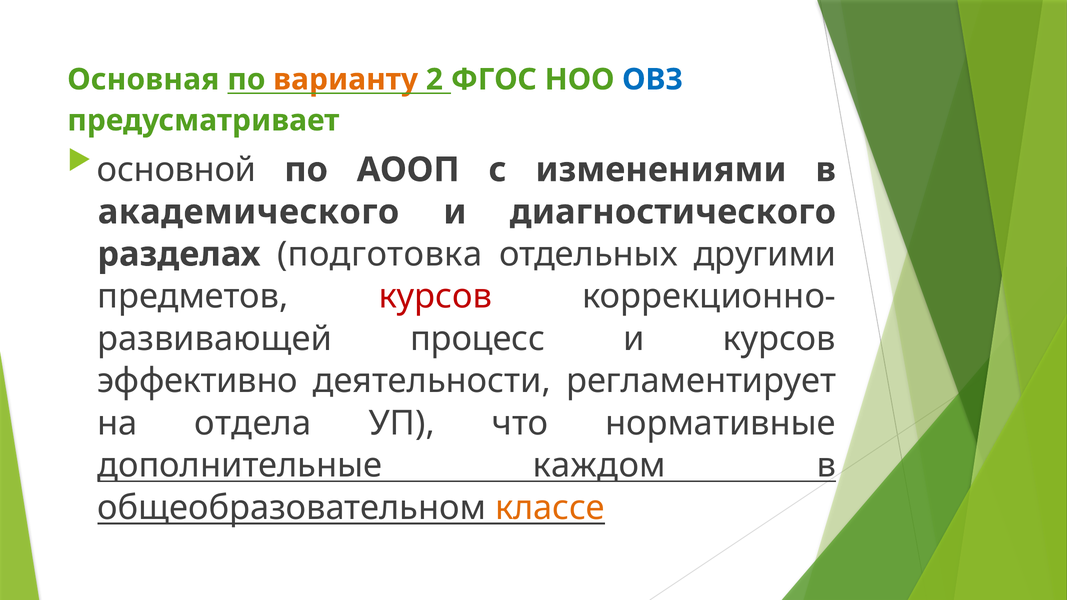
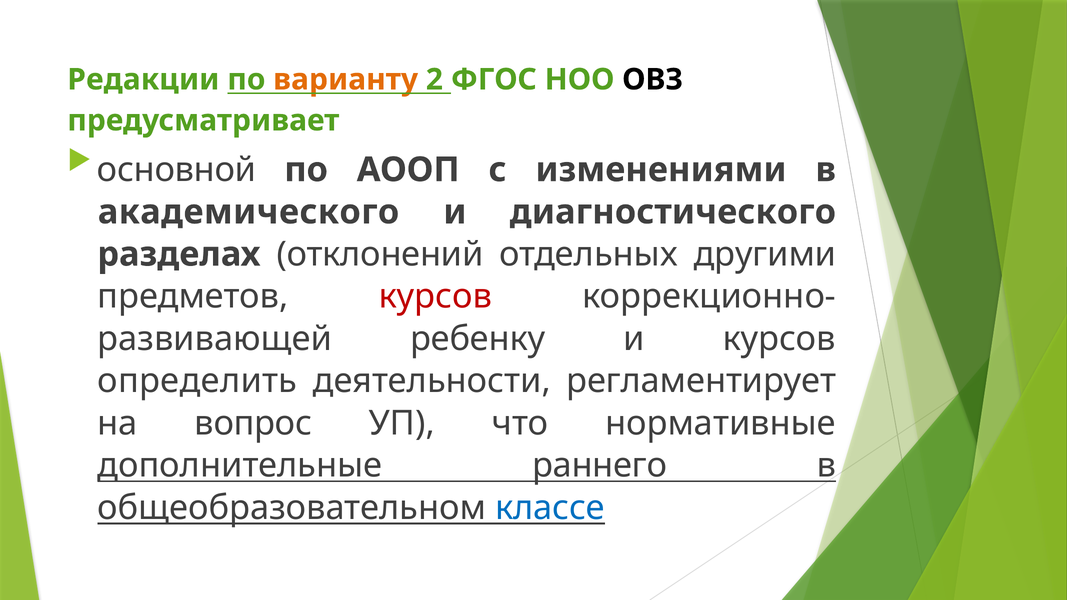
Основная: Основная -> Редакции (143, 80)
ОВЗ colour: blue -> black (653, 80)
подготовка: подготовка -> отклонений (380, 254)
процесс: процесс -> ребенку (478, 339)
эффективно: эффективно -> определить (197, 381)
отдела: отдела -> вопрос (253, 423)
каждом: каждом -> раннего (600, 466)
классе colour: orange -> blue (550, 508)
